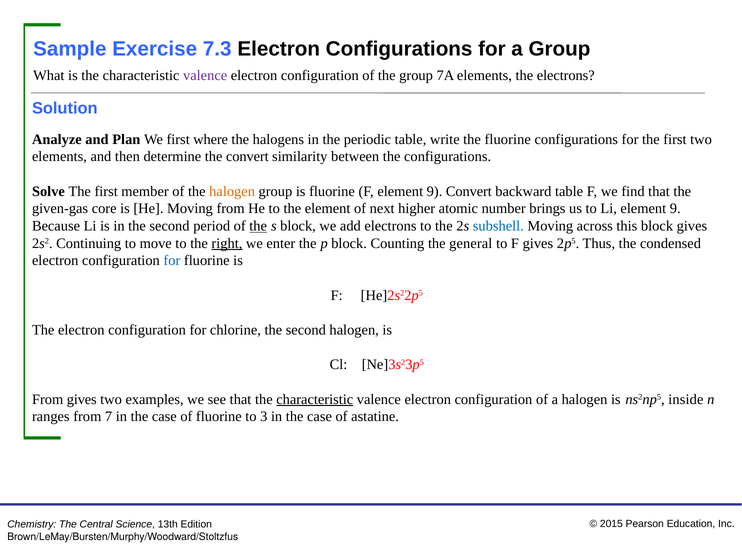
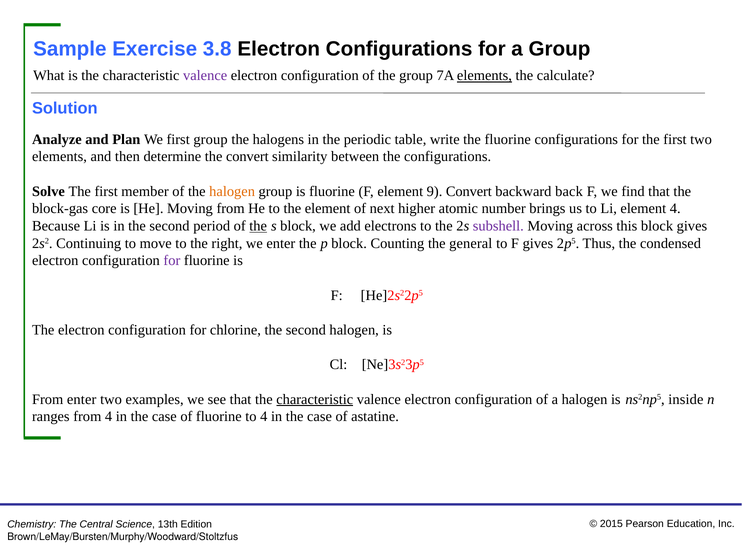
7.3: 7.3 -> 3.8 (217, 49)
elements underline: none -> present (484, 76)
the electrons: electrons -> calculate (566, 76)
first where: where -> group (211, 139)
backward table: table -> back (569, 191)
given-gas: given-gas -> block-gas (60, 208)
Li element 9: 9 -> 4 (675, 208)
subshell colour: blue -> purple (498, 226)
right underline: present -> none (227, 243)
for colour: blue -> purple (172, 260)
From gives: gives -> enter (82, 399)
from 7: 7 -> 4 (109, 416)
to 3: 3 -> 4 (264, 416)
